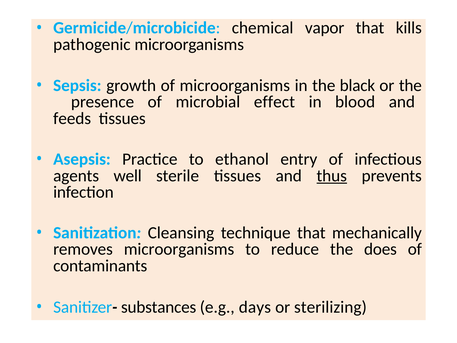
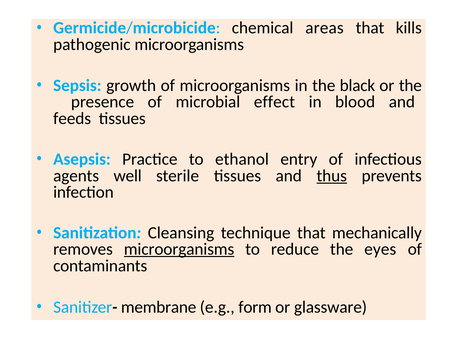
vapor: vapor -> areas (324, 28)
microorganisms underline: none -> present (179, 249)
does: does -> eyes (380, 249)
substances: substances -> membrane (159, 307)
days: days -> form (255, 307)
sterilizing: sterilizing -> glassware (331, 307)
